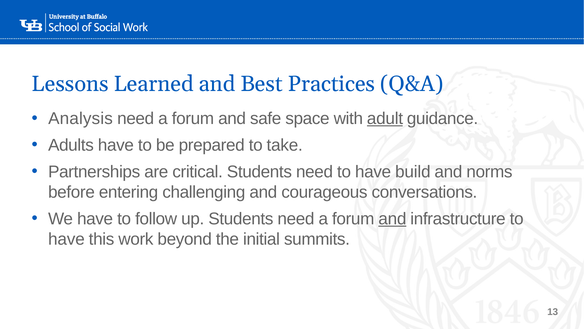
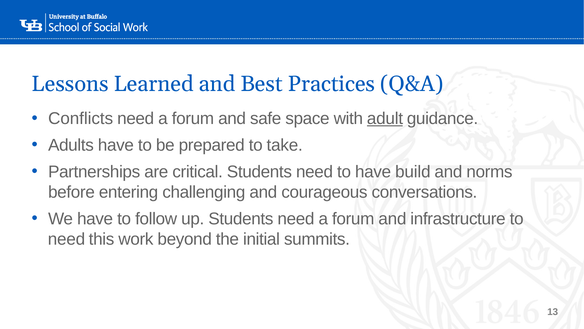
Analysis: Analysis -> Conflicts (81, 118)
and underline: present -> none (392, 219)
have: have -> need (66, 239)
